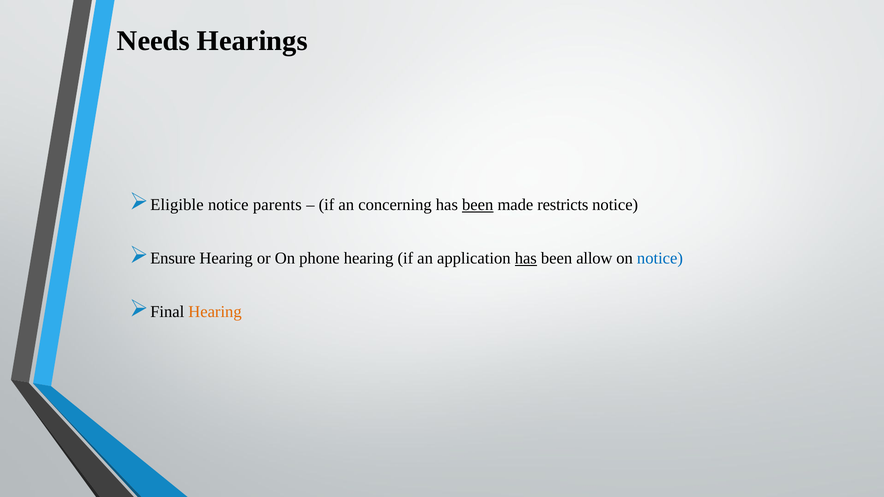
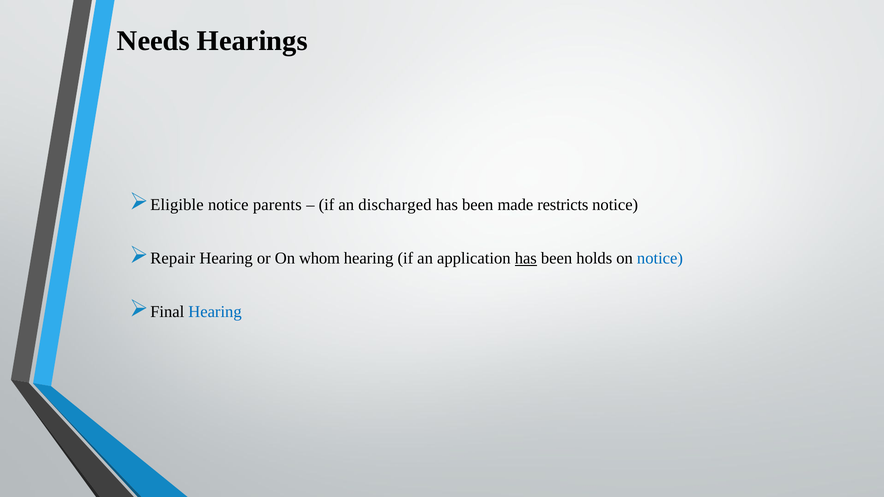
concerning: concerning -> discharged (395, 205)
been underline: present -> none (478, 205)
Ensure: Ensure -> Repair (173, 258)
phone: phone -> whom (320, 258)
allow: allow -> holds (594, 258)
Hearing colour: orange -> blue (215, 312)
